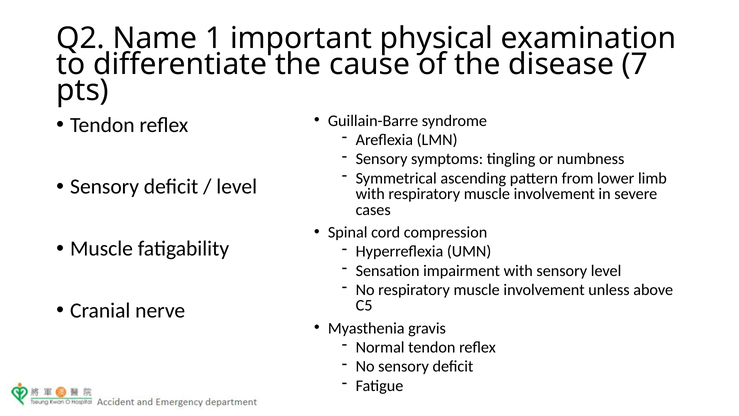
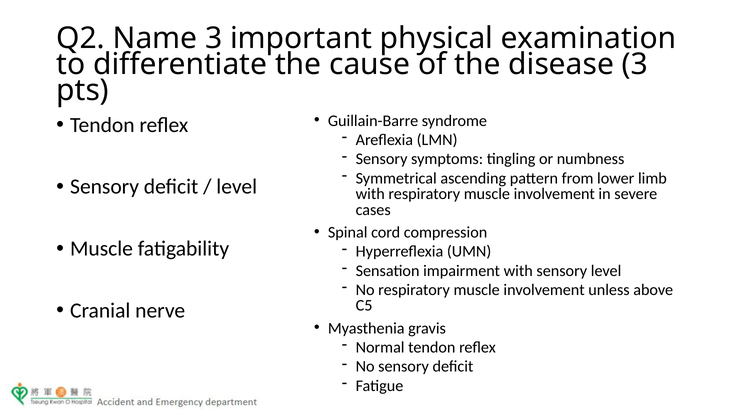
Name 1: 1 -> 3 (214, 38)
disease 7: 7 -> 3 (635, 64)
